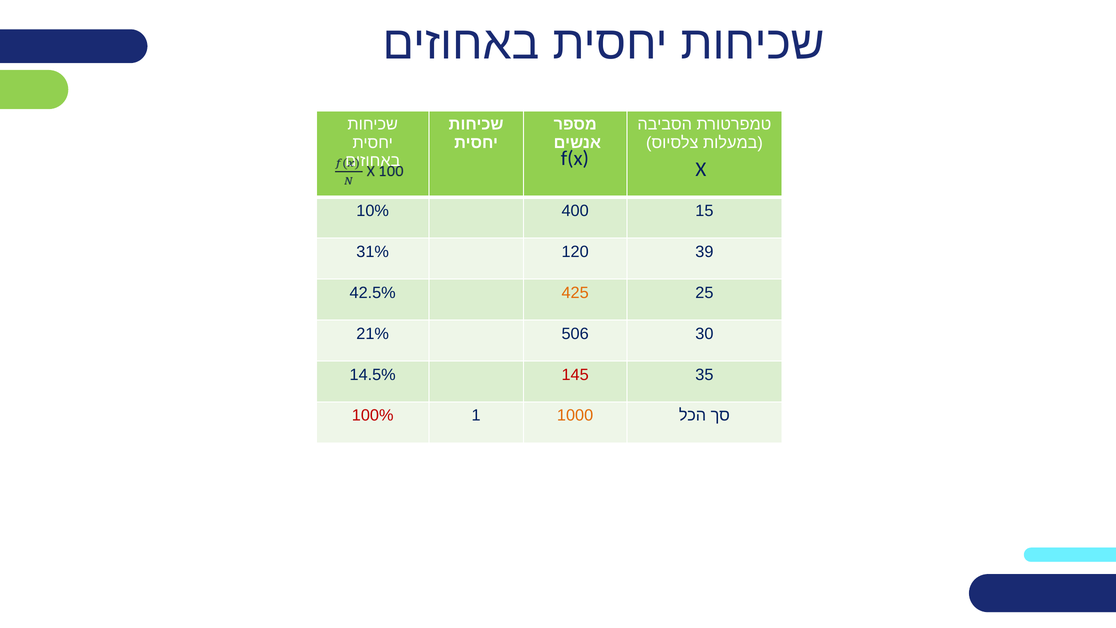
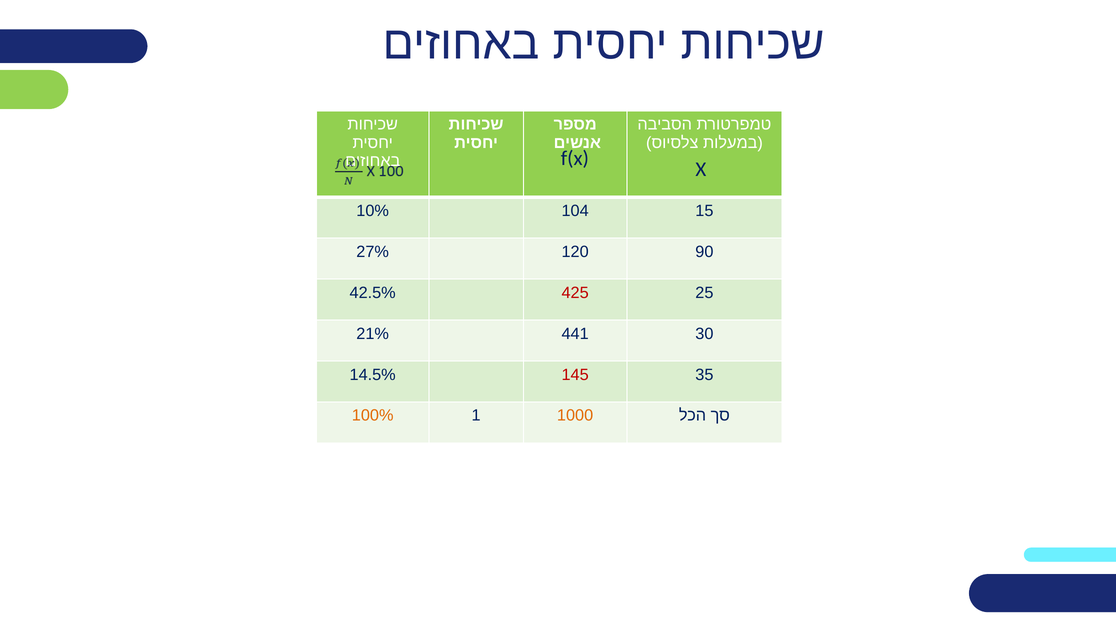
400: 400 -> 104 (575, 211)
31%: 31% -> 27% (373, 252)
39: 39 -> 90 (704, 252)
425 colour: orange -> red (575, 293)
506: 506 -> 441 (575, 334)
100% colour: red -> orange (373, 415)
